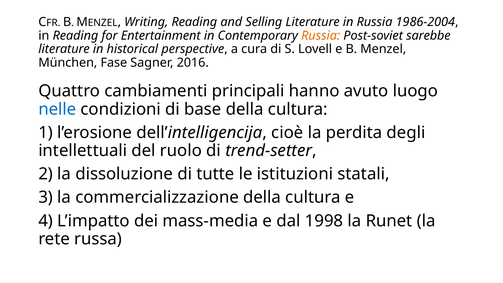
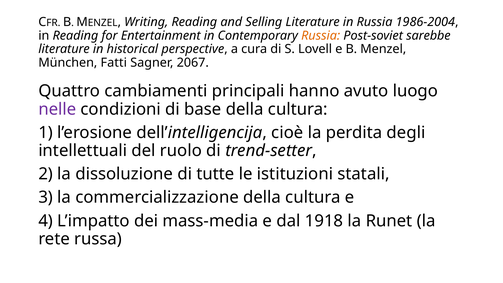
Fase: Fase -> Fatti (114, 63)
2016: 2016 -> 2067 (193, 63)
nelle colour: blue -> purple (57, 109)
1998: 1998 -> 1918 (324, 221)
